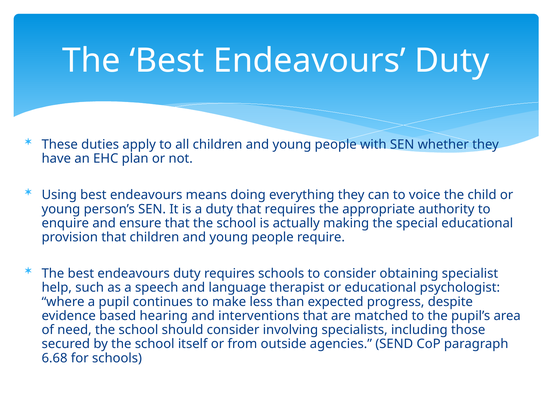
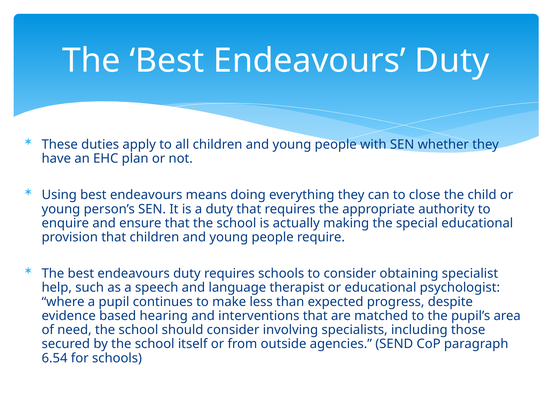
voice: voice -> close (425, 195)
6.68: 6.68 -> 6.54 (55, 358)
